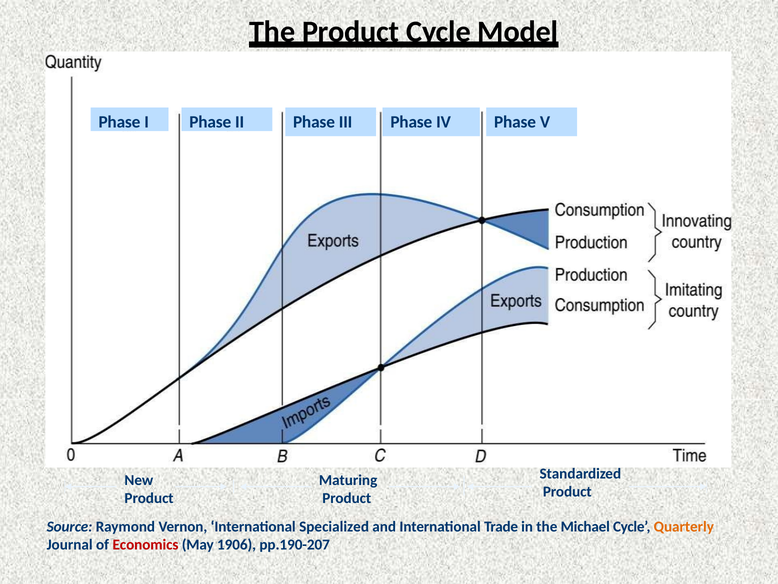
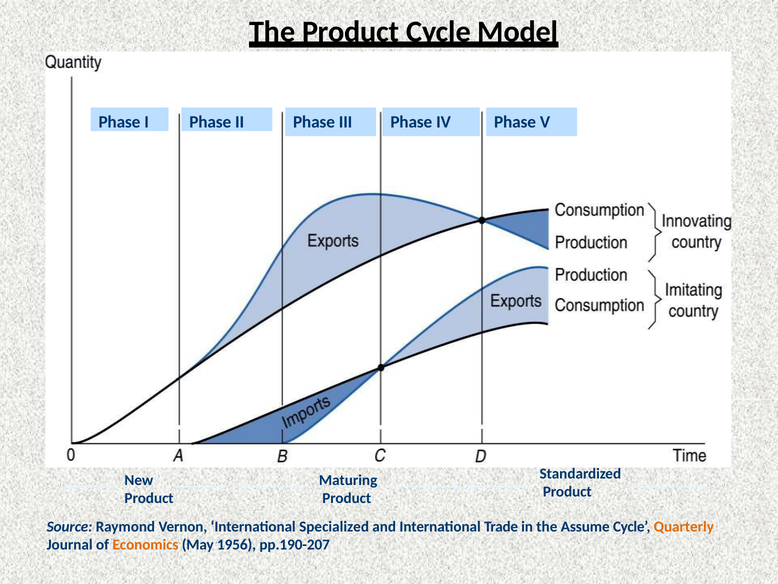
Michael: Michael -> Assume (585, 526)
Economics colour: red -> orange (146, 544)
1906: 1906 -> 1956 (237, 544)
